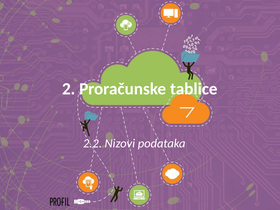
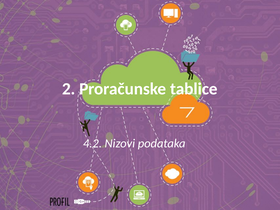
2.2: 2.2 -> 4.2 (92, 143)
